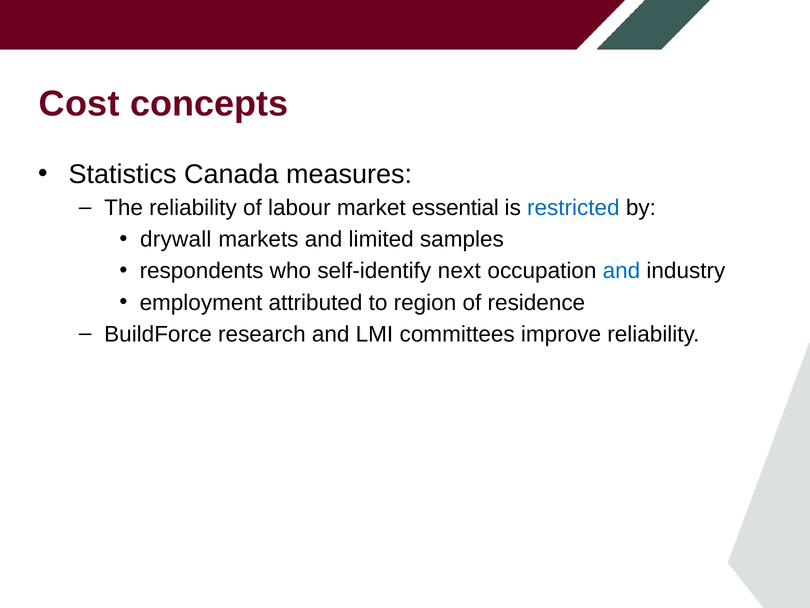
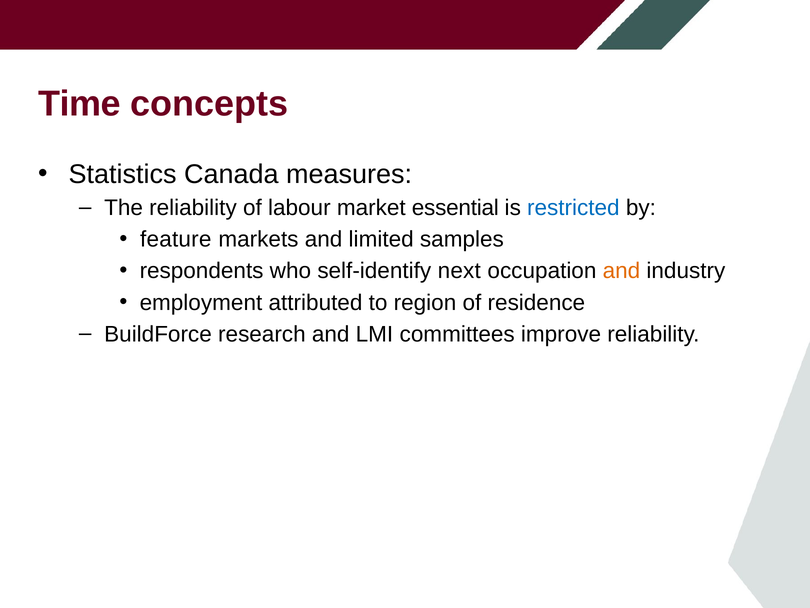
Cost: Cost -> Time (80, 104)
drywall: drywall -> feature (176, 239)
and colour: blue -> orange (621, 271)
